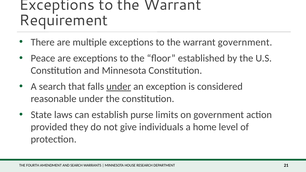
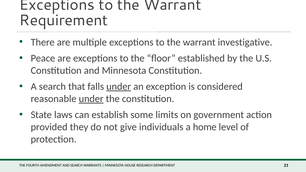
warrant government: government -> investigative (245, 42)
under underline: none -> present (91, 99)
purse: purse -> some (142, 115)
